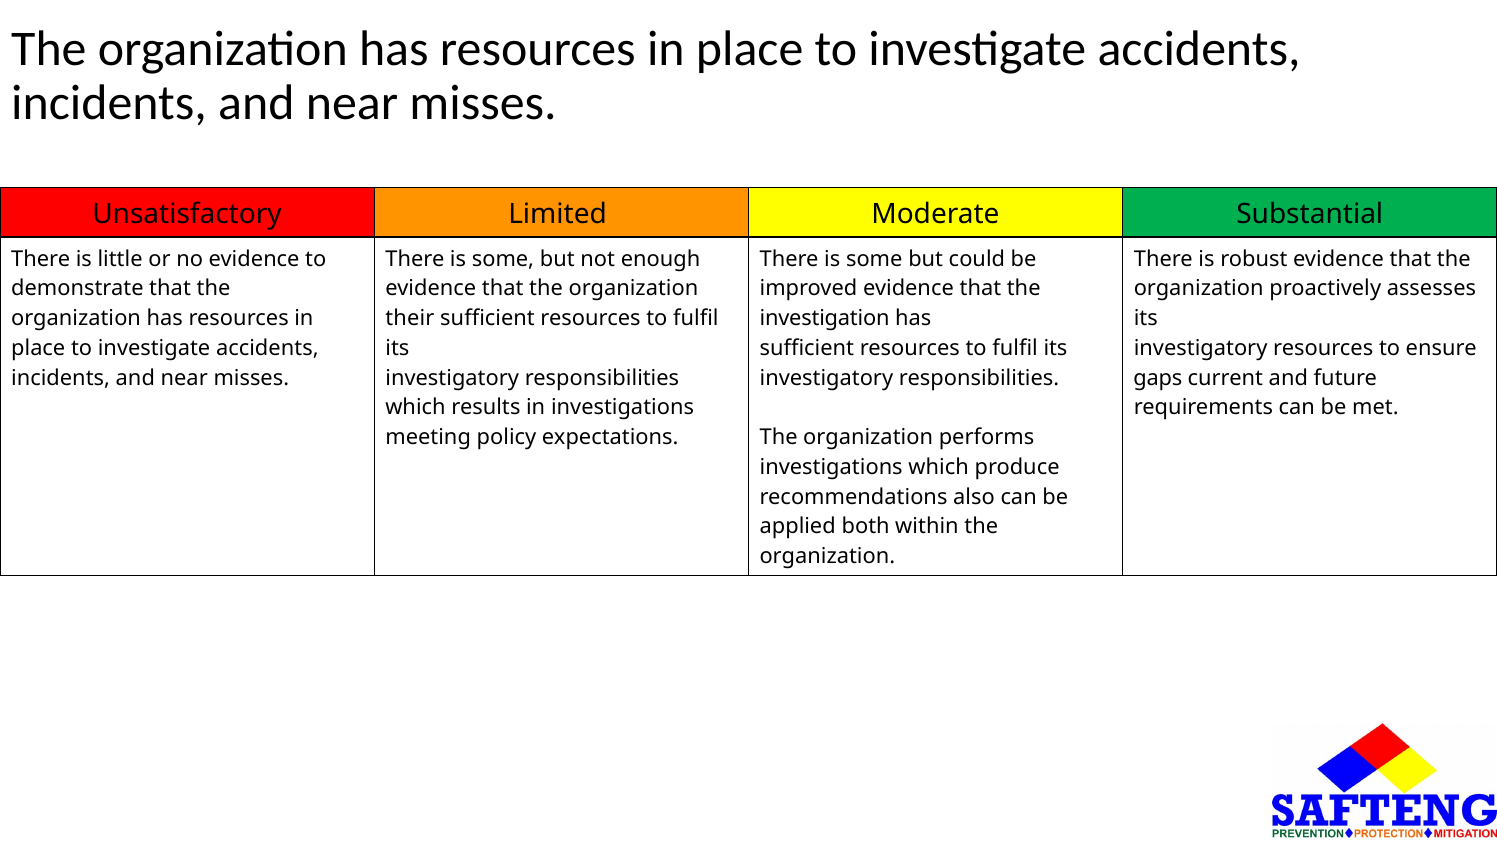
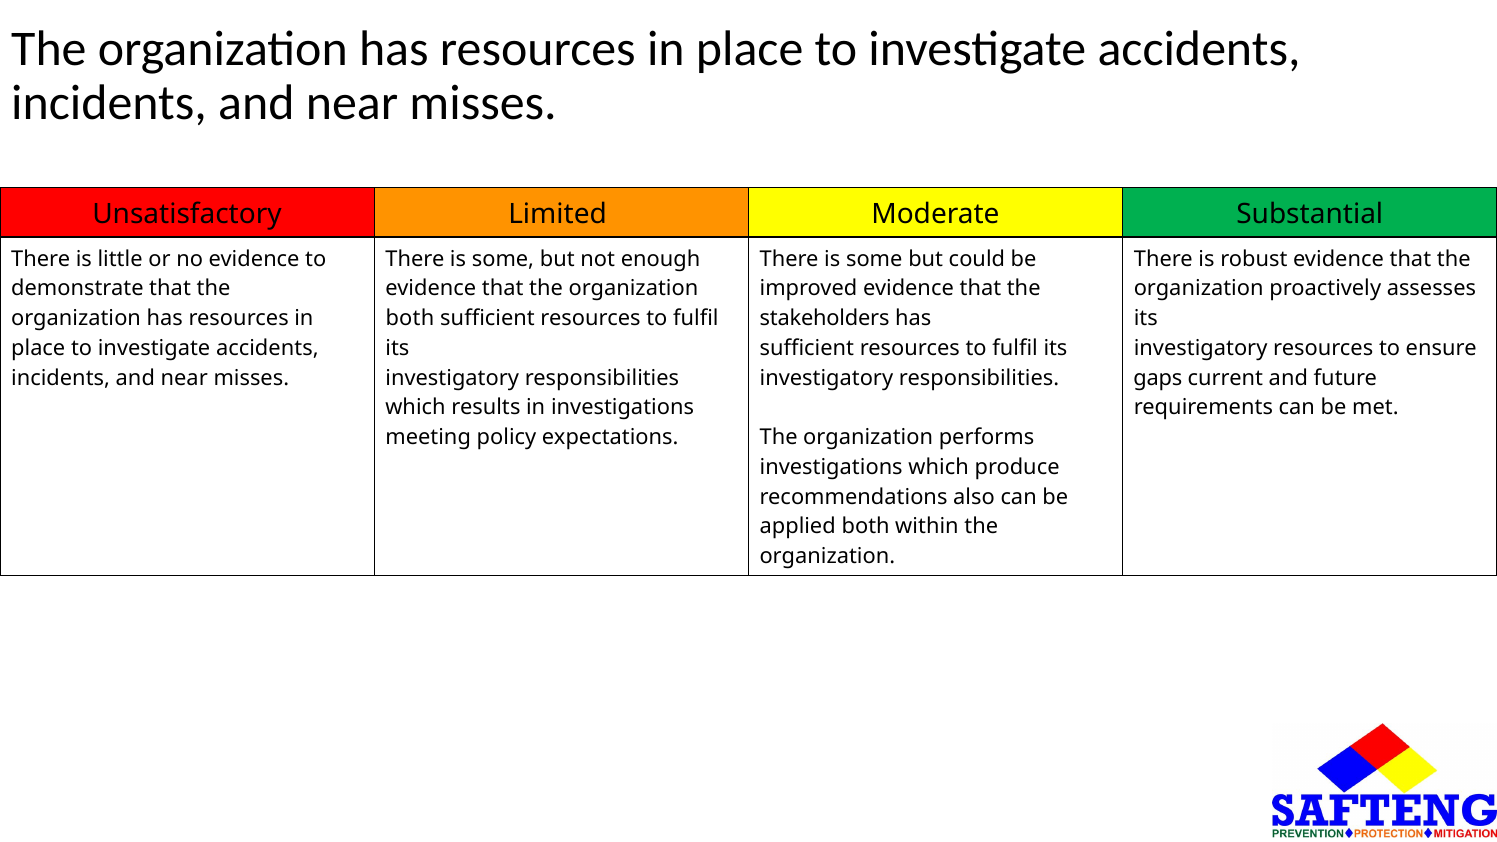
their: their -> both (410, 318)
investigation: investigation -> stakeholders (825, 318)
